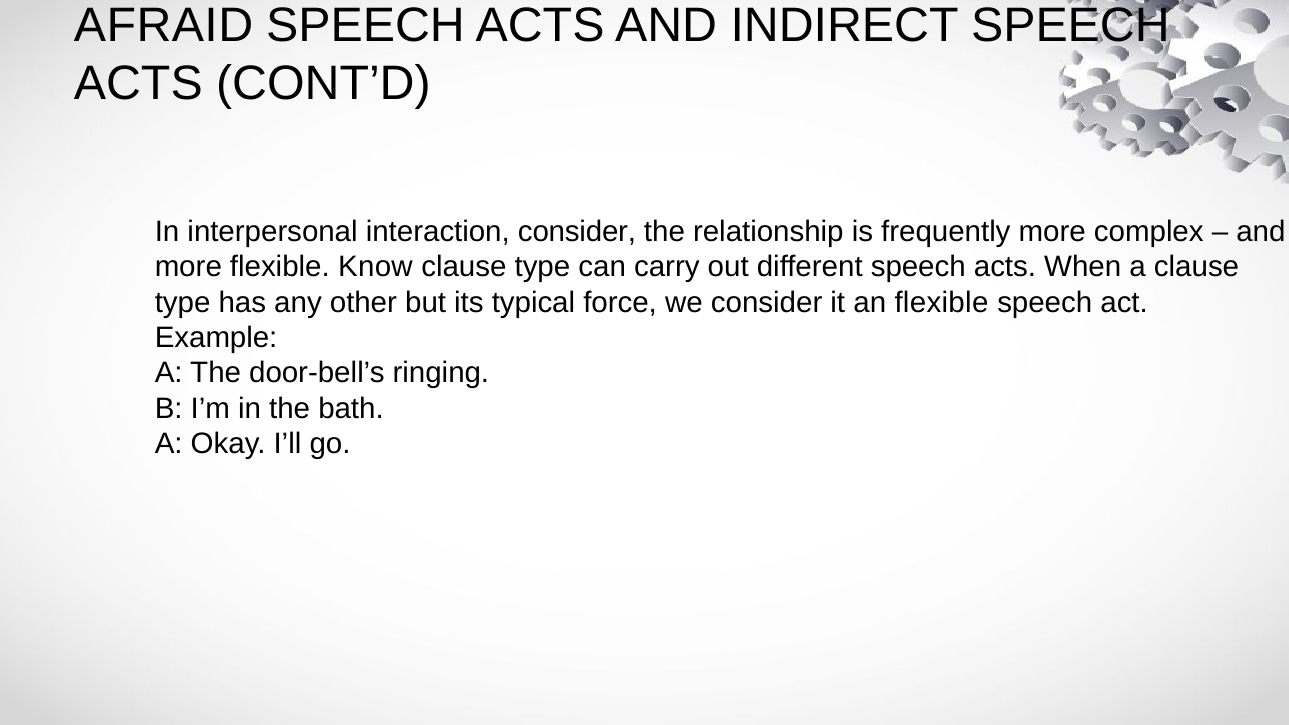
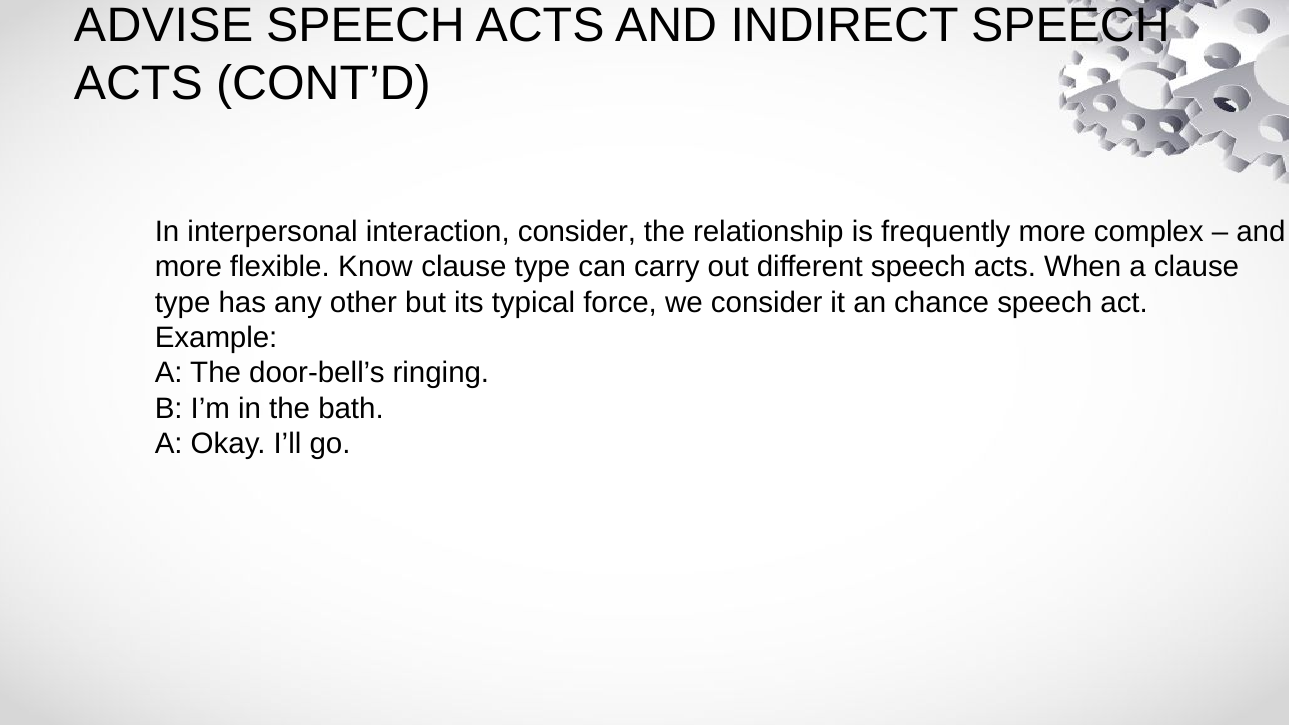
AFRAID: AFRAID -> ADVISE (164, 25)
an flexible: flexible -> chance (942, 302)
